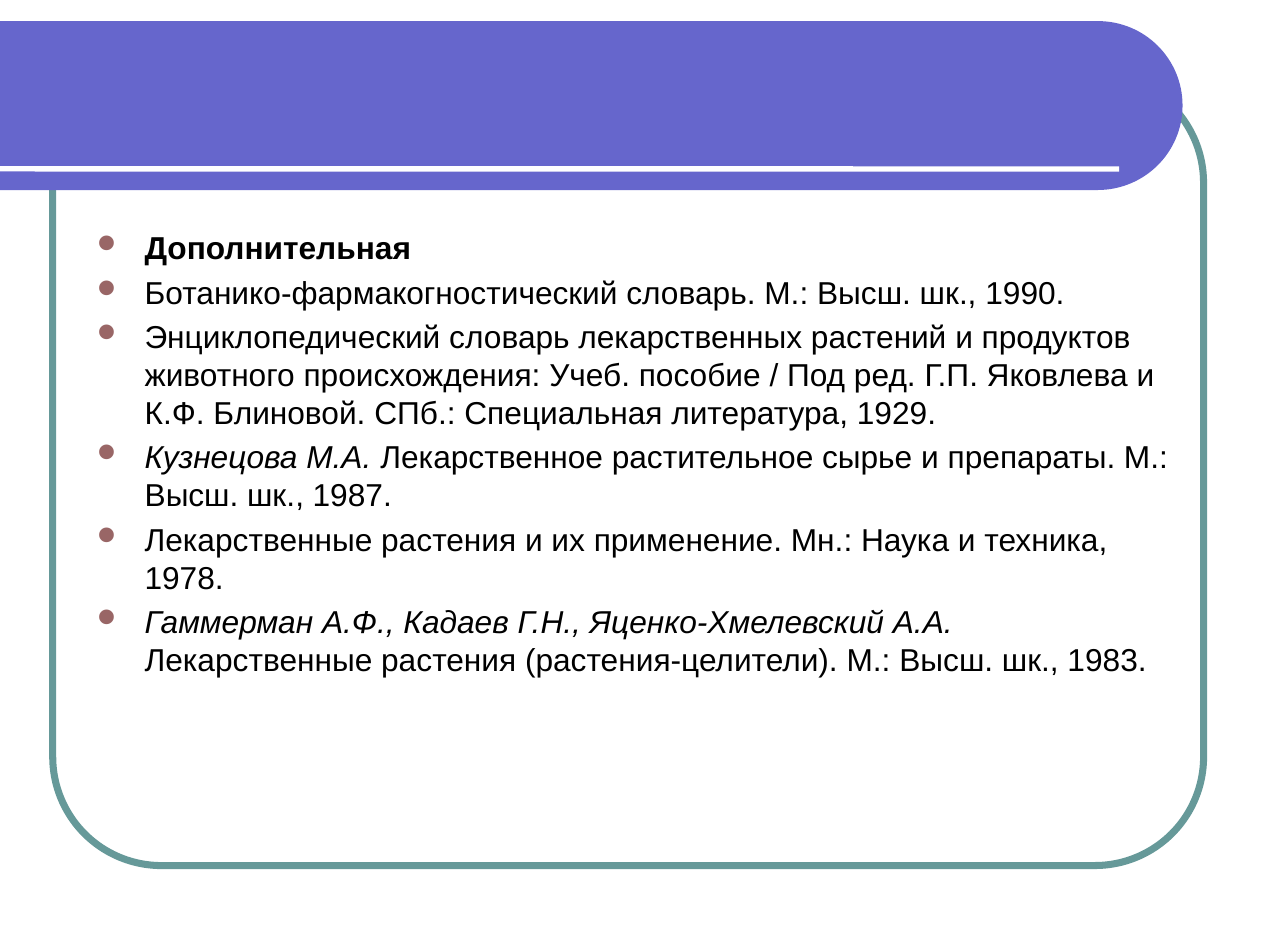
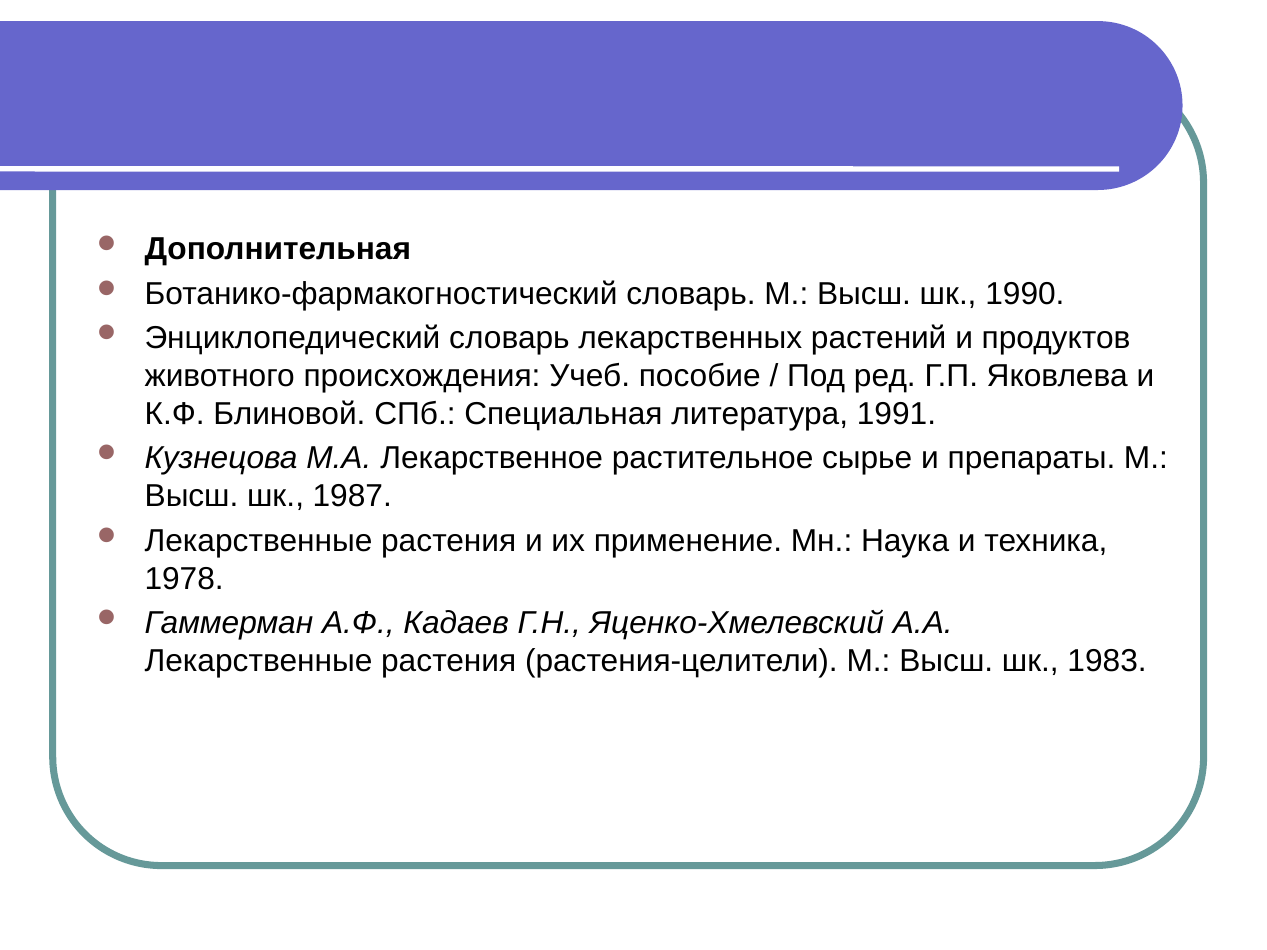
1929: 1929 -> 1991 (897, 414)
